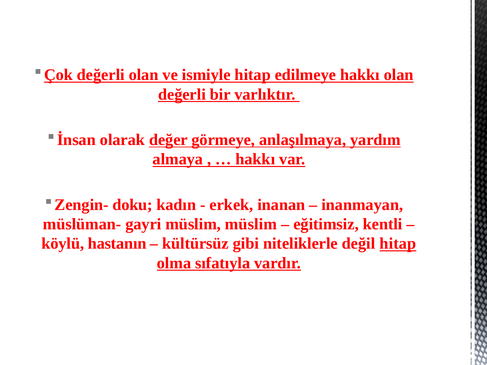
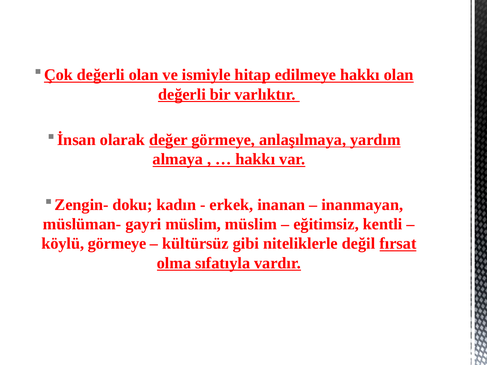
köylü hastanın: hastanın -> görmeye (117, 244)
değil hitap: hitap -> fırsat (398, 244)
